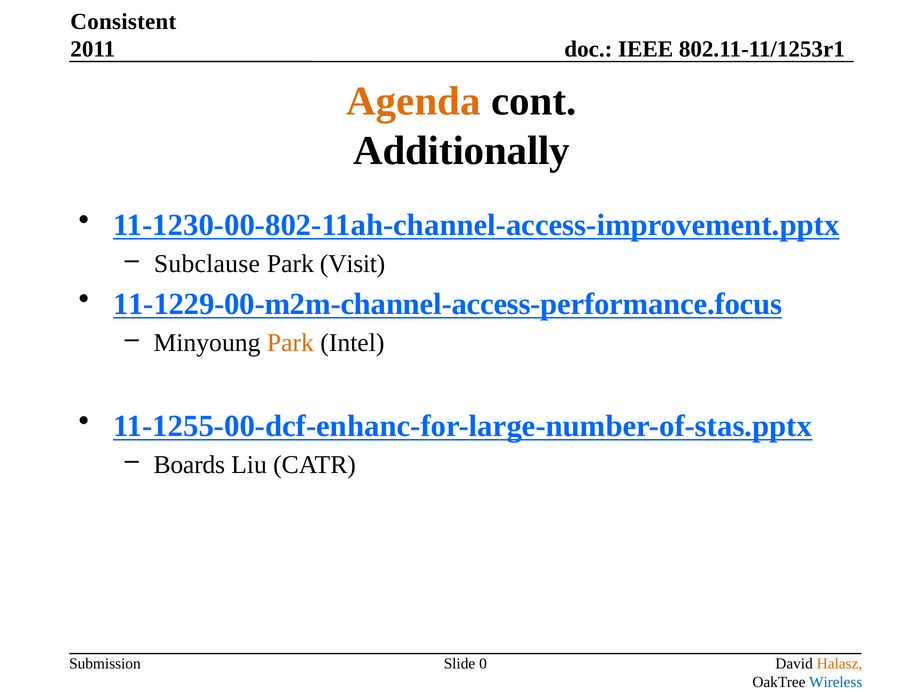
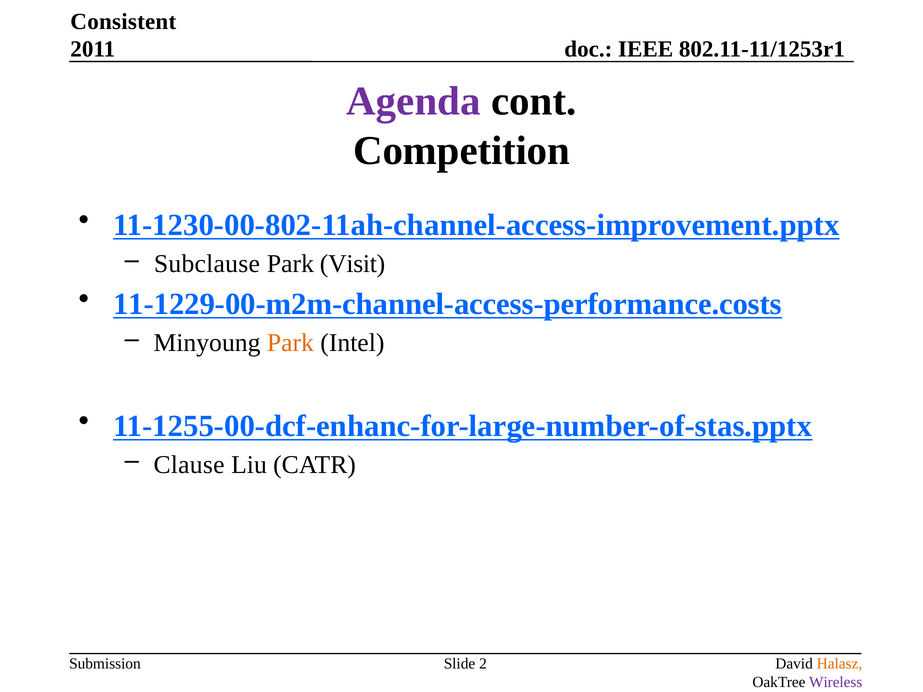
Agenda colour: orange -> purple (413, 101)
Additionally: Additionally -> Competition (462, 151)
11-1229-00-m2m-channel-access-performance.focus: 11-1229-00-m2m-channel-access-performance.focus -> 11-1229-00-m2m-channel-access-performance.costs (448, 304)
Boards: Boards -> Clause (189, 465)
0: 0 -> 2 (483, 664)
Wireless colour: blue -> purple (836, 682)
